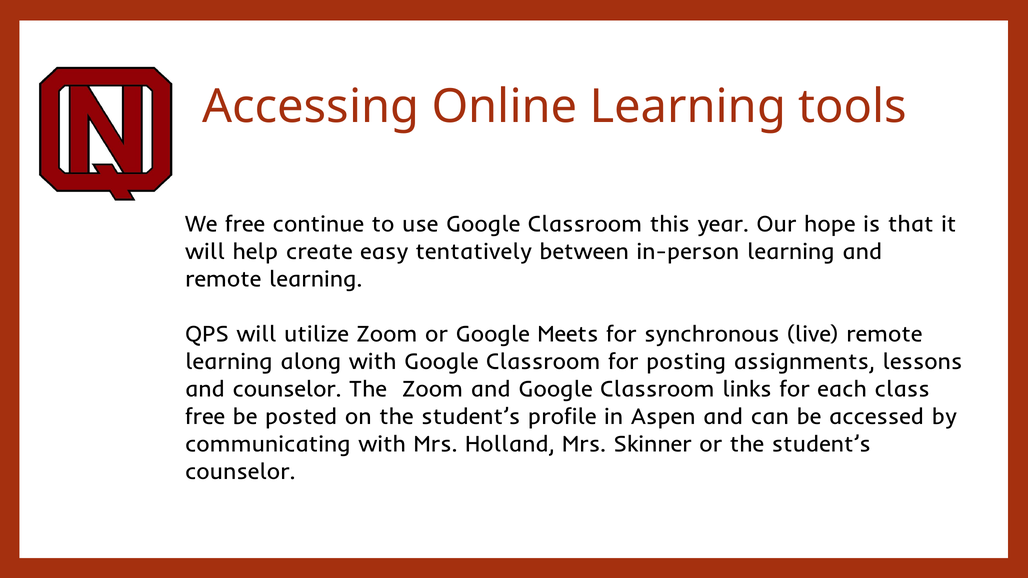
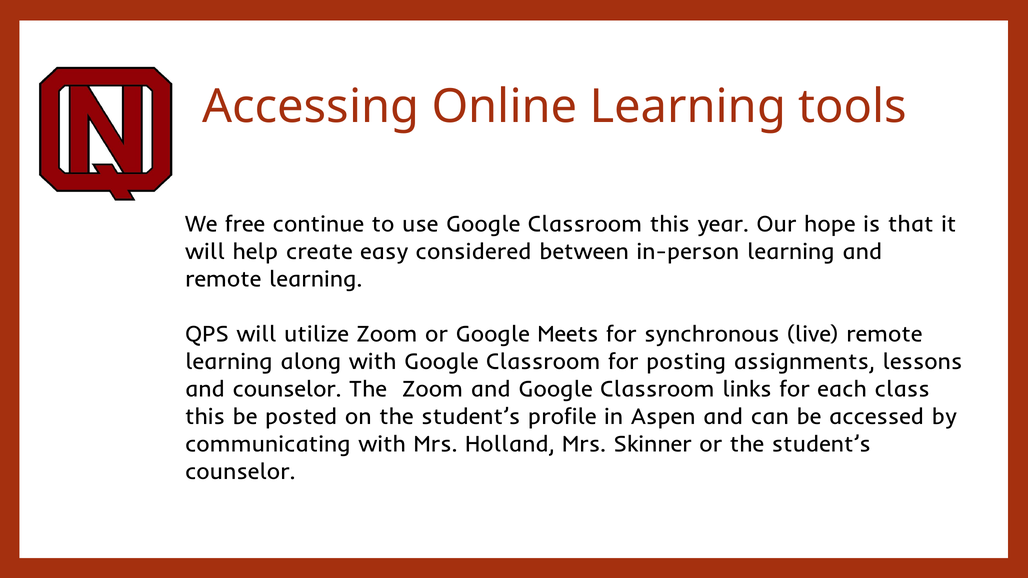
tentatively: tentatively -> considered (473, 252)
free: free -> this (205, 417)
